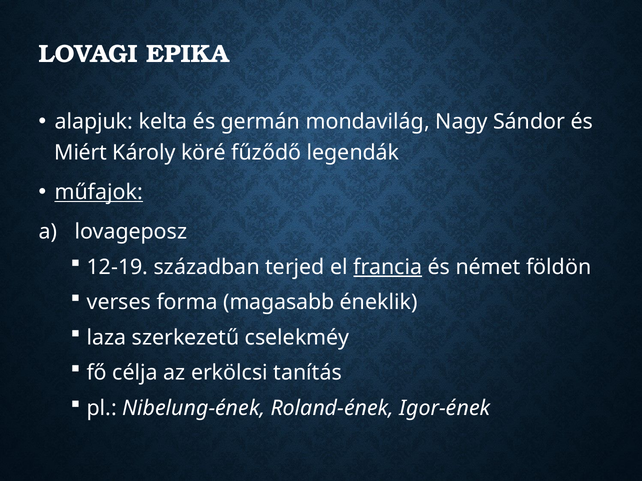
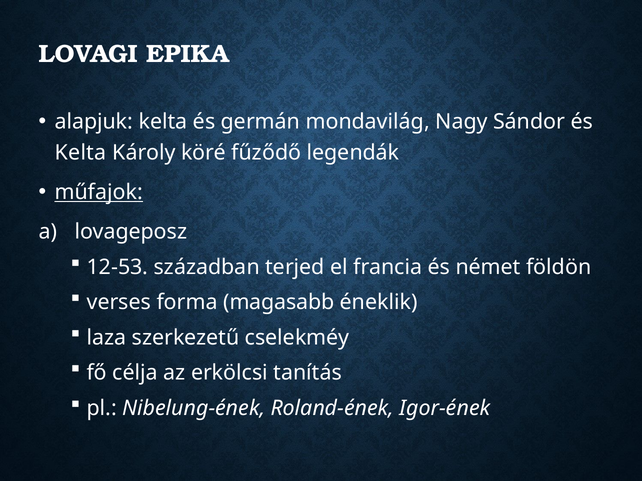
Miért: Miért -> Kelta (81, 153)
12-19: 12-19 -> 12-53 (117, 267)
francia underline: present -> none (388, 267)
